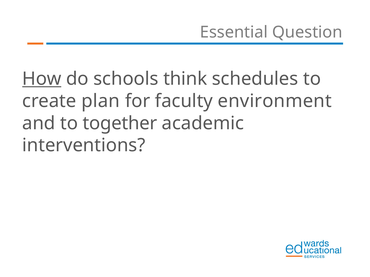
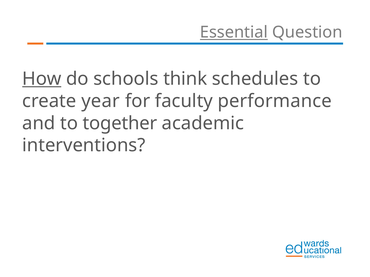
Essential underline: none -> present (234, 32)
plan: plan -> year (101, 101)
environment: environment -> performance (275, 101)
